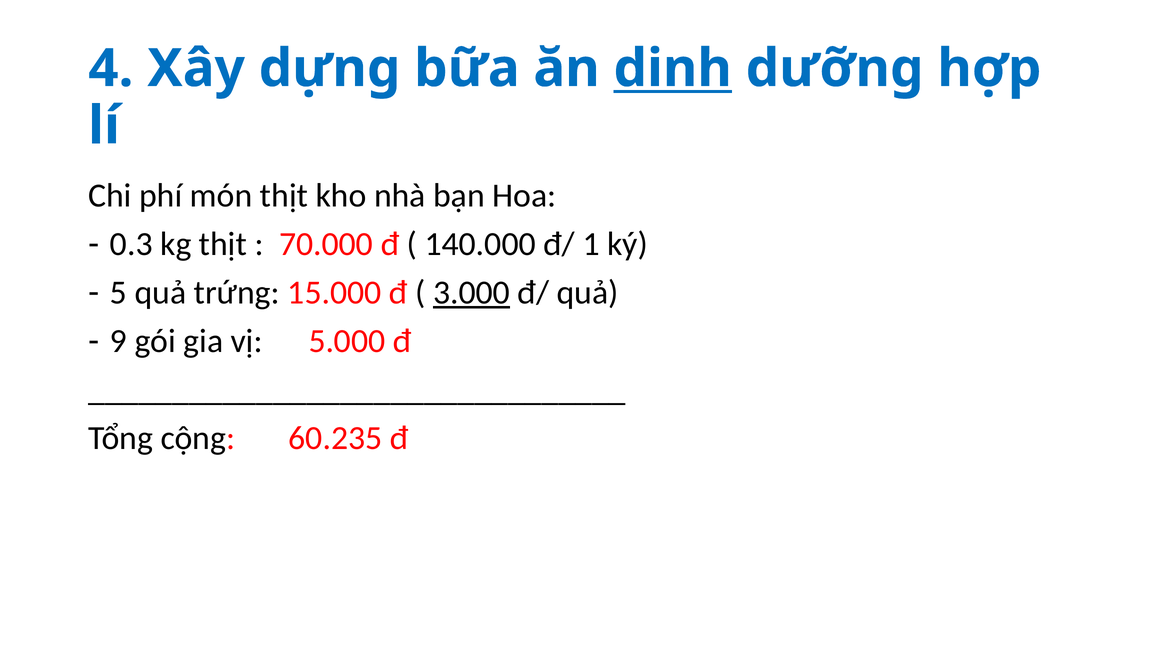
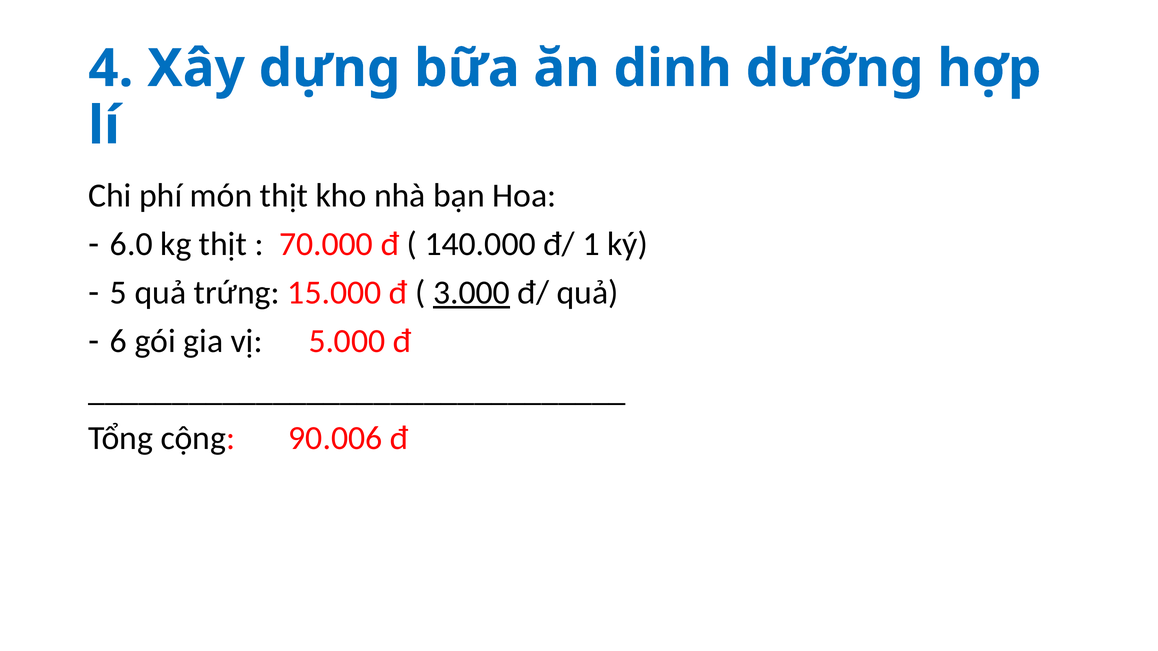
dinh underline: present -> none (673, 69)
0.3: 0.3 -> 6.0 (131, 244)
9: 9 -> 6 (119, 341)
60.235: 60.235 -> 90.006 (335, 439)
